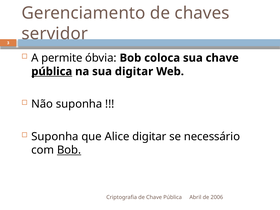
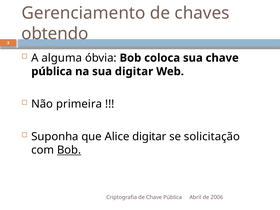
servidor: servidor -> obtendo (55, 34)
permite: permite -> alguma (62, 58)
pública underline: present -> none (52, 71)
Não suponha: suponha -> primeira (79, 104)
necessário: necessário -> solicitação (212, 137)
